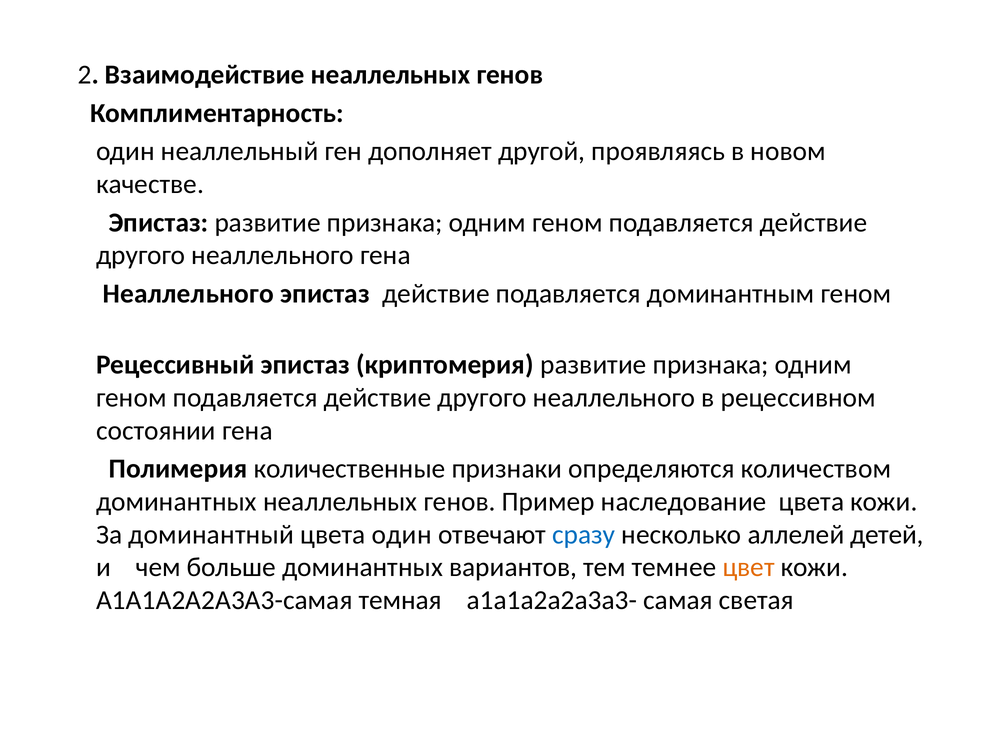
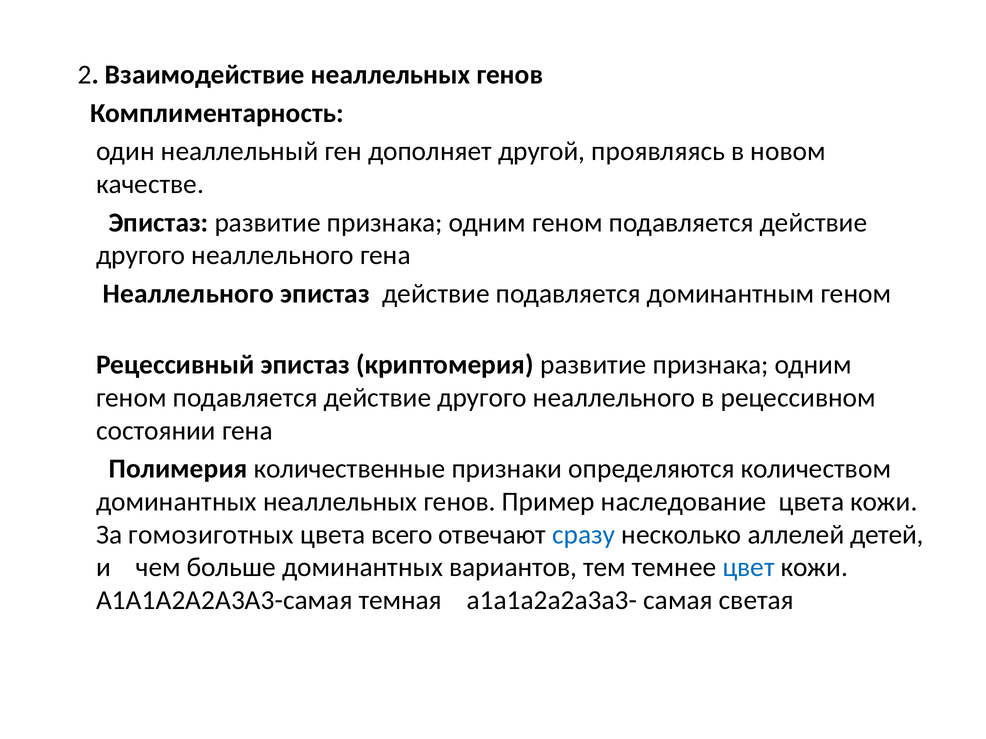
доминантный: доминантный -> гомозиготных (211, 535)
цвета один: один -> всего (402, 535)
цвет colour: orange -> blue (749, 568)
